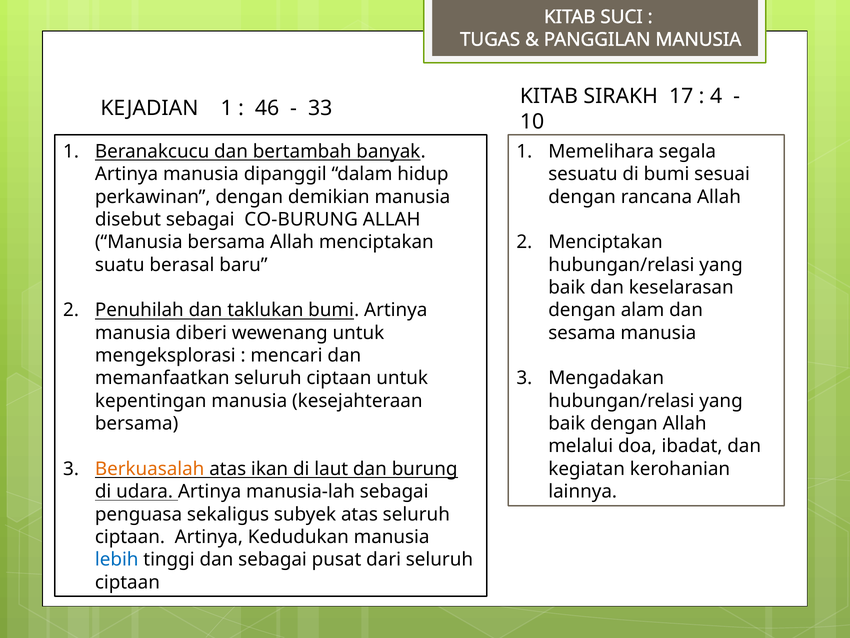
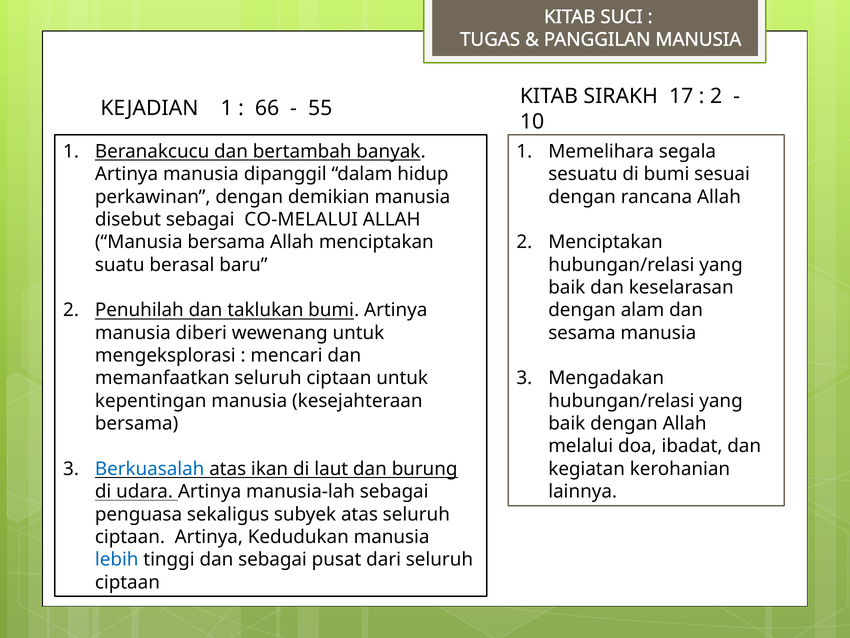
4: 4 -> 2 (716, 96)
46: 46 -> 66 (267, 108)
33: 33 -> 55 (320, 108)
CO-BURUNG: CO-BURUNG -> CO-MELALUI (301, 219)
Berkuasalah colour: orange -> blue (150, 469)
